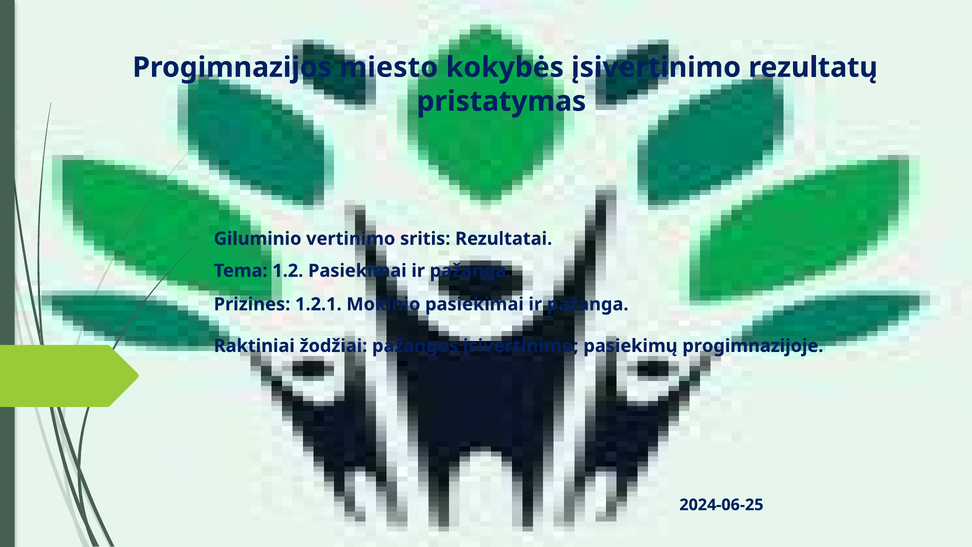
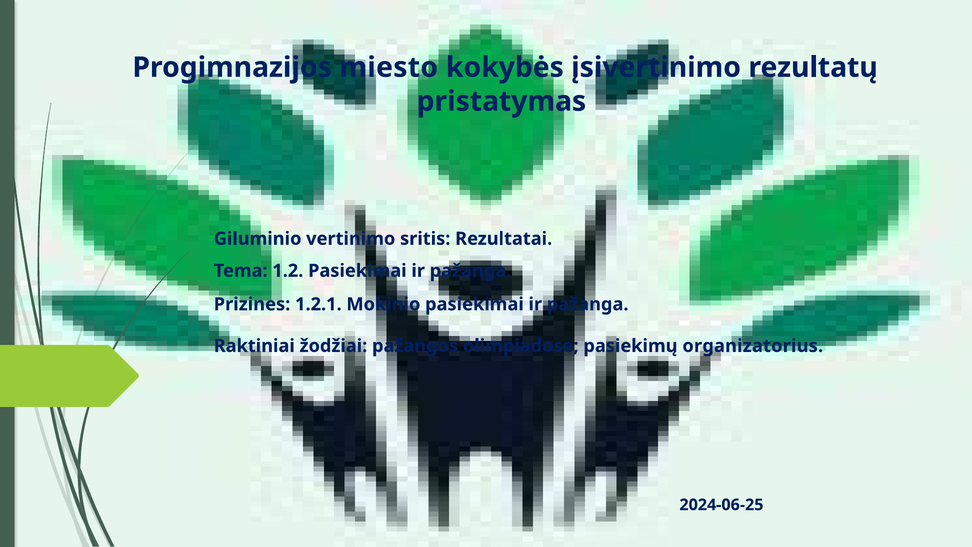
pažangos įsivertinimo: įsivertinimo -> olimpiadose (521, 346)
progimnazijoje: progimnazijoje -> organizatorius (753, 346)
